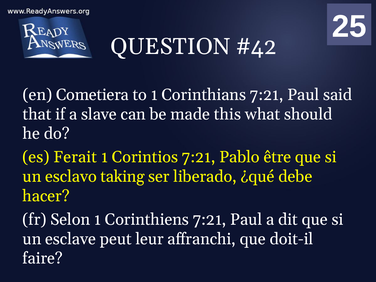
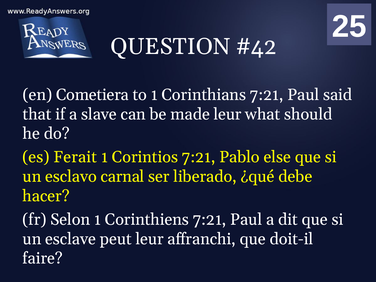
made this: this -> leur (228, 114)
être: être -> else (277, 157)
taking: taking -> carnal (123, 177)
